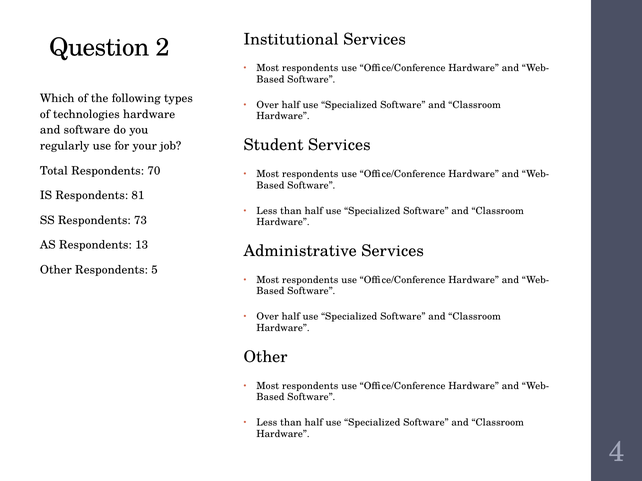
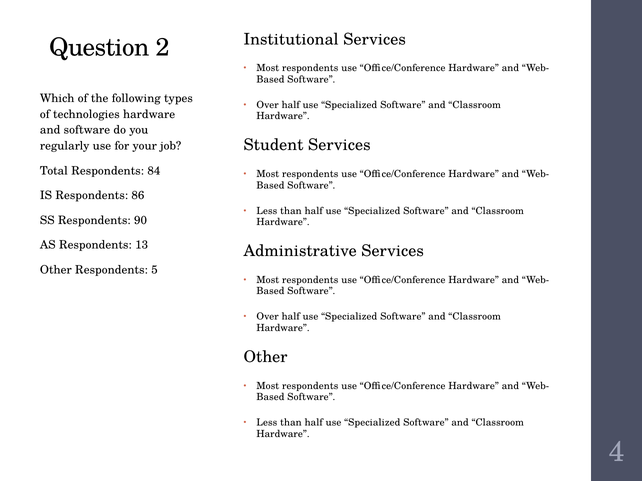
70: 70 -> 84 (154, 171)
81: 81 -> 86 (138, 196)
73: 73 -> 90 (141, 221)
